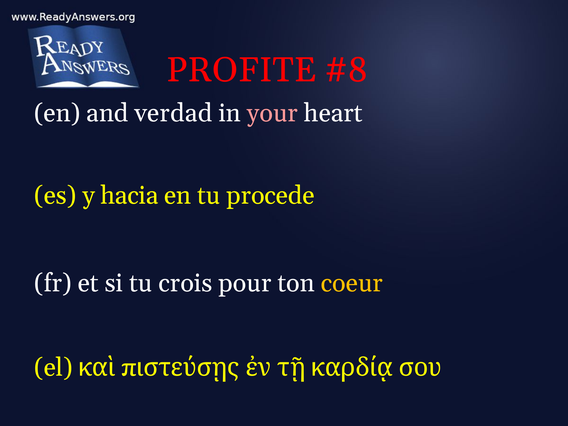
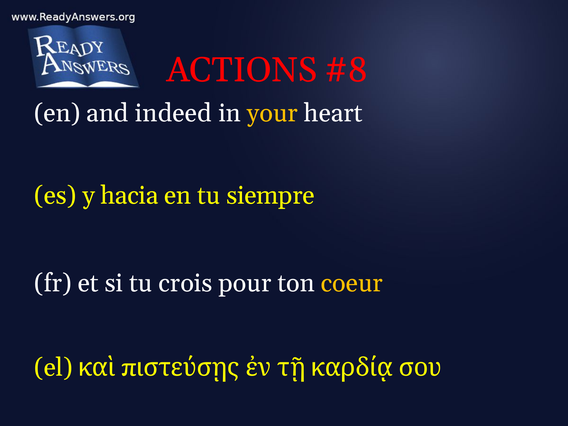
PROFITE: PROFITE -> ACTIONS (242, 70)
verdad: verdad -> indeed (173, 113)
your colour: pink -> yellow (272, 113)
procede: procede -> siempre (271, 196)
